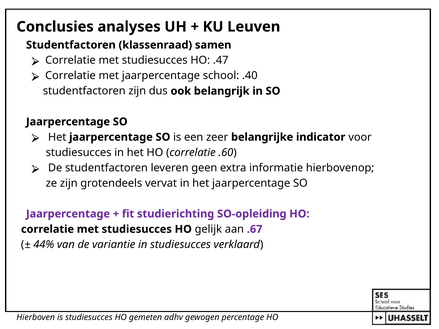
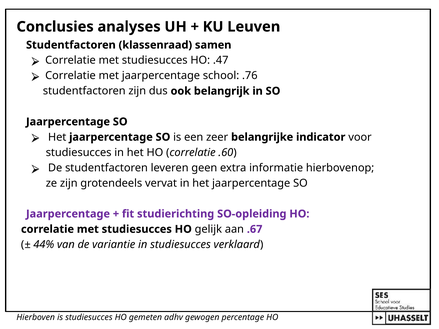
.40: .40 -> .76 (250, 76)
